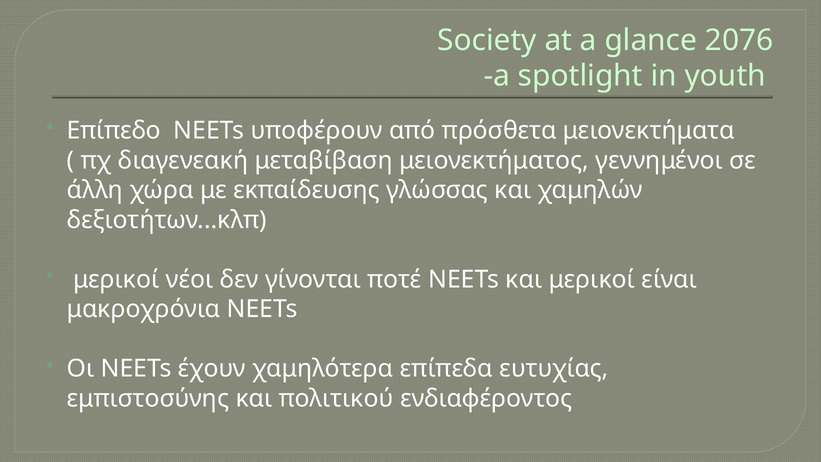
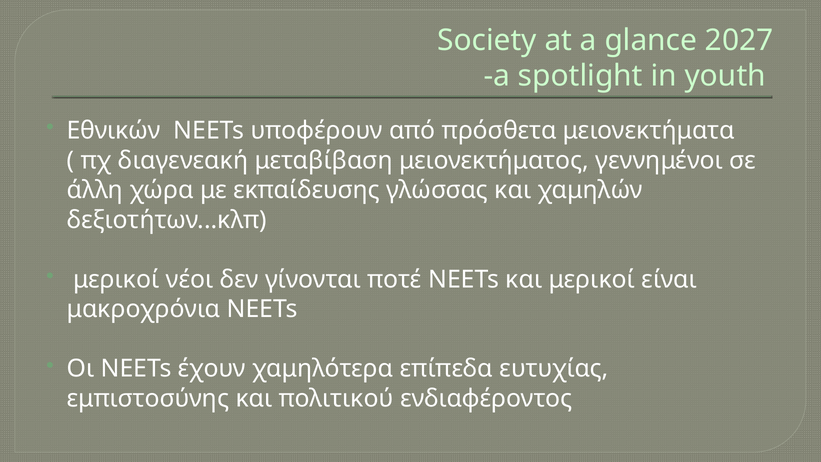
2076: 2076 -> 2027 (739, 40)
Επίπεδο: Επίπεδο -> Εθνικών (114, 131)
